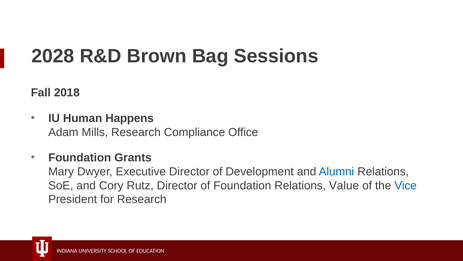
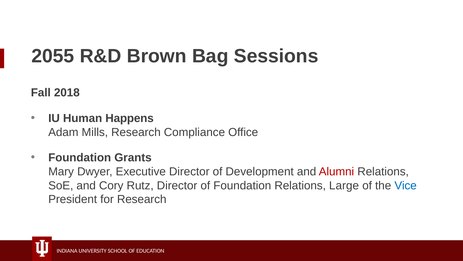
2028: 2028 -> 2055 (53, 56)
Alumni colour: blue -> red (336, 171)
Value: Value -> Large (344, 185)
